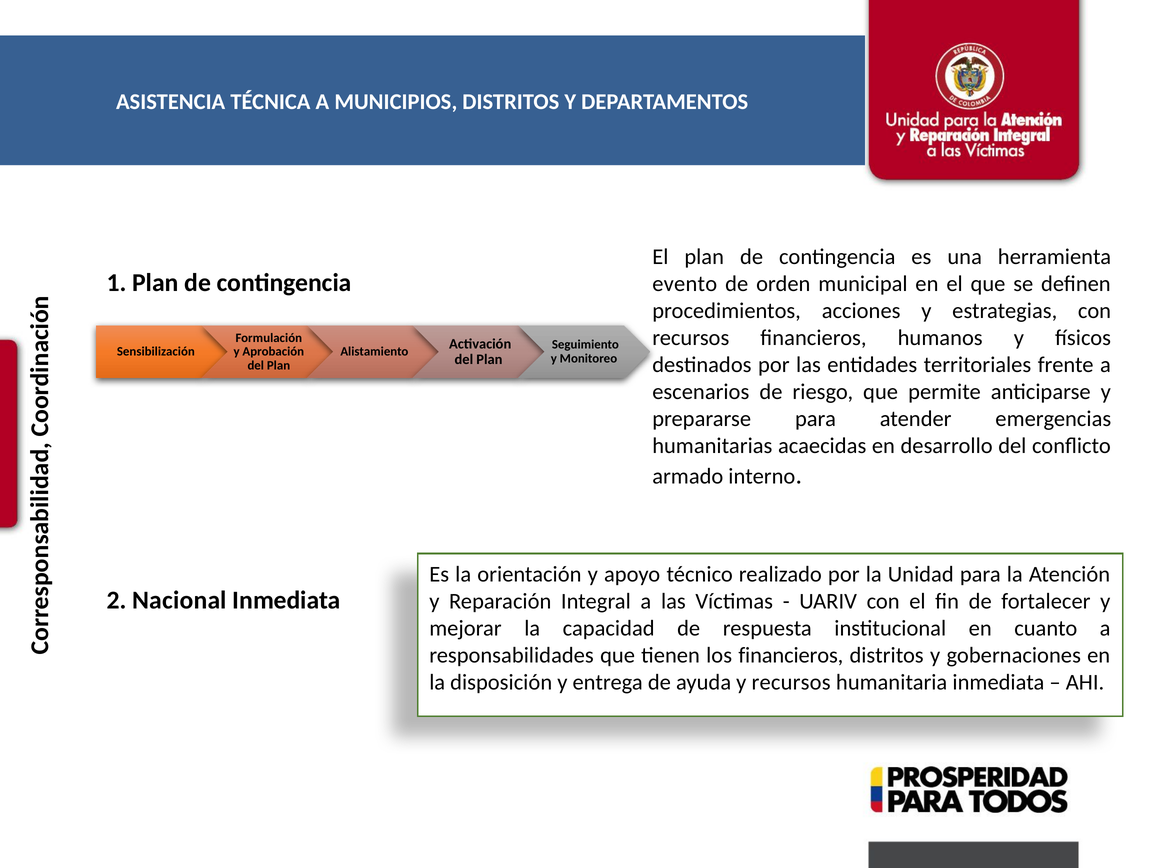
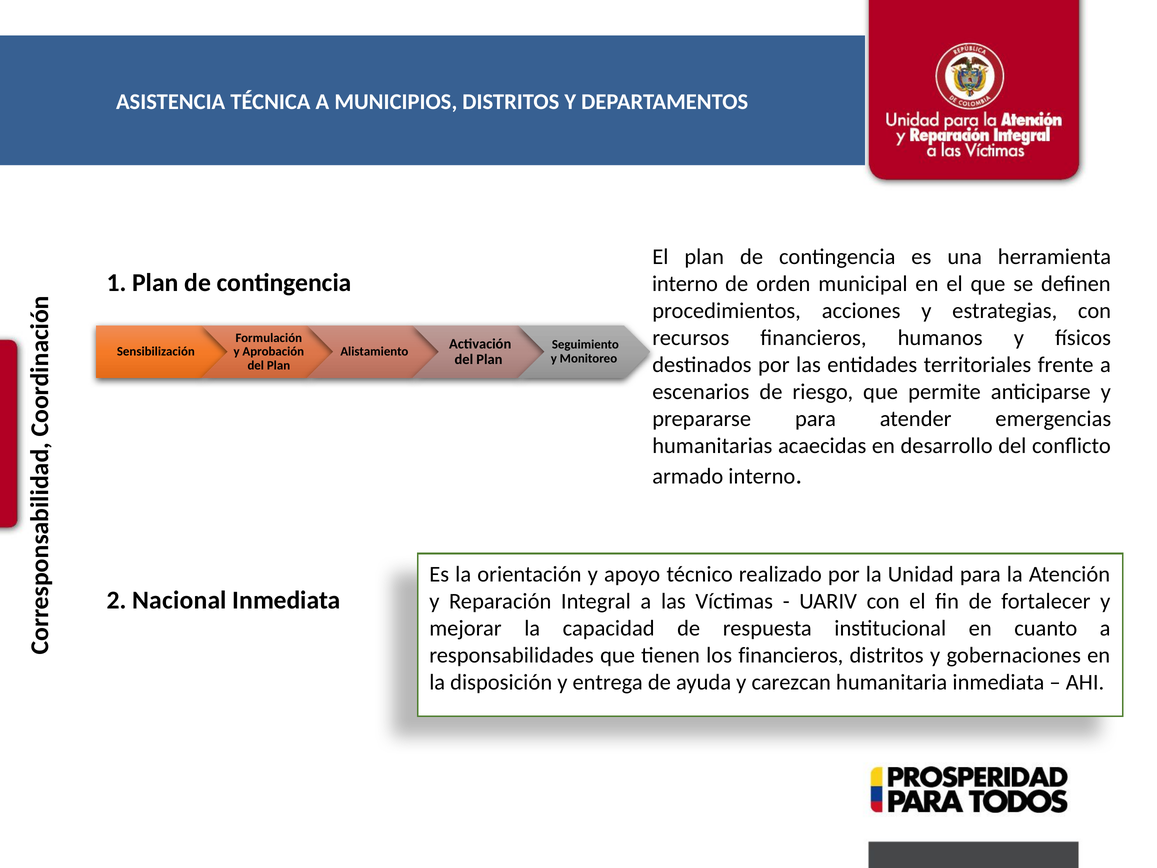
evento: evento -> interno (685, 284)
y recursos: recursos -> carezcan (791, 682)
